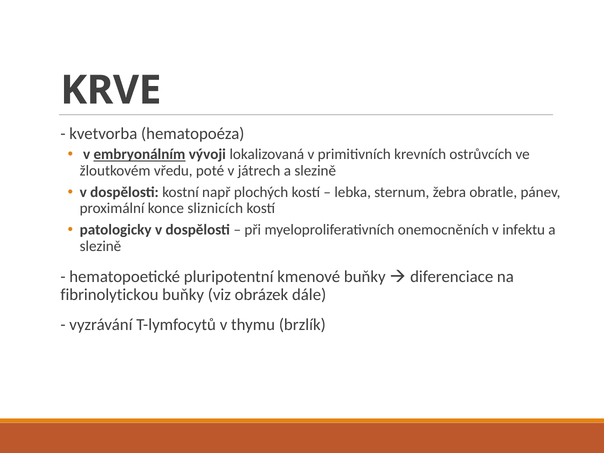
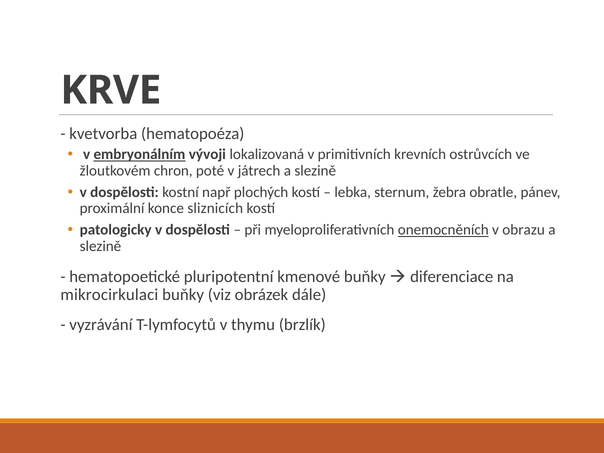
vředu: vředu -> chron (173, 171)
onemocněních underline: none -> present (443, 230)
infektu: infektu -> obrazu (524, 230)
fibrinolytickou: fibrinolytickou -> mikrocirkulaci (109, 295)
